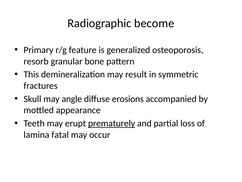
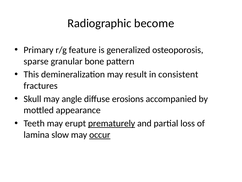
resorb: resorb -> sparse (36, 61)
symmetric: symmetric -> consistent (178, 74)
fatal: fatal -> slow (60, 134)
occur underline: none -> present (100, 134)
